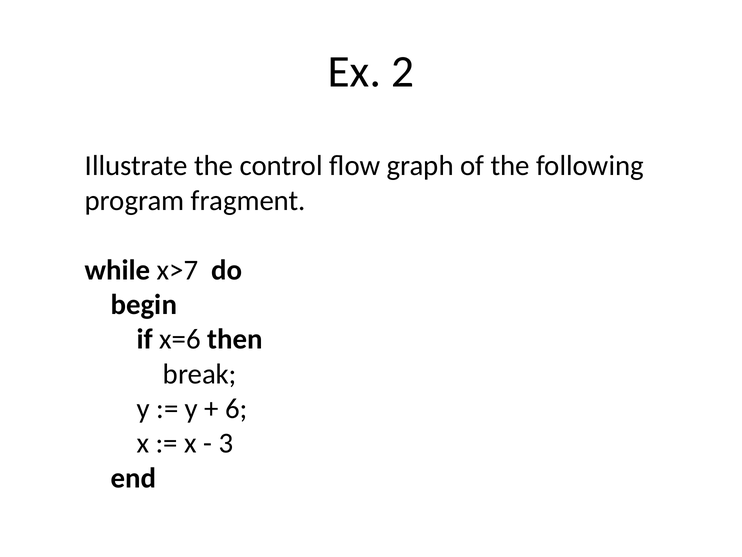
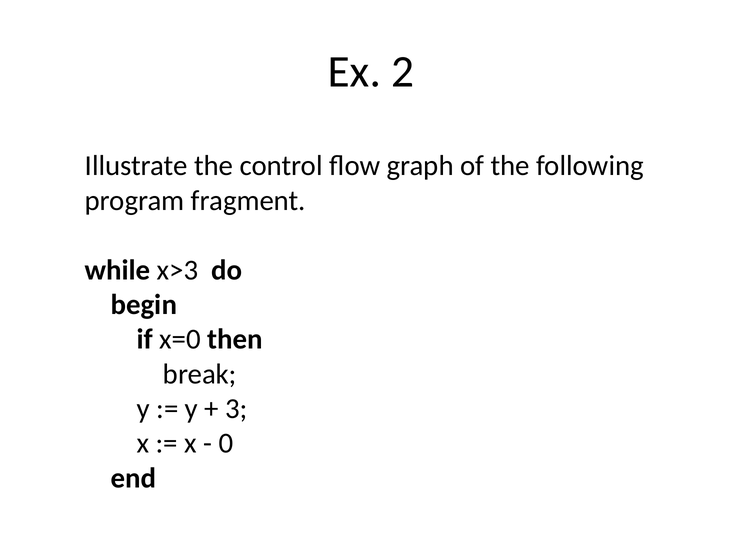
x>7: x>7 -> x>3 (178, 270)
x=6: x=6 -> x=0 (180, 339)
6: 6 -> 3 (237, 408)
3: 3 -> 0 (226, 443)
